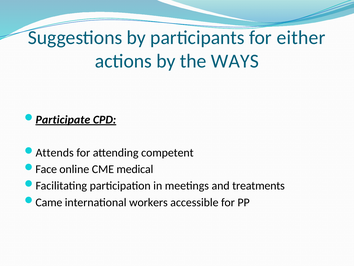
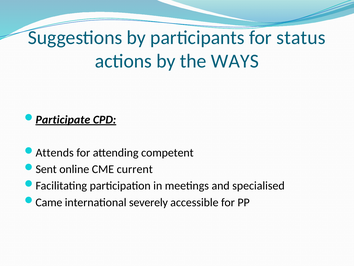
either: either -> status (301, 37)
Face: Face -> Sent (46, 169)
medical: medical -> current (135, 169)
treatments: treatments -> specialised (258, 185)
workers: workers -> severely (148, 202)
